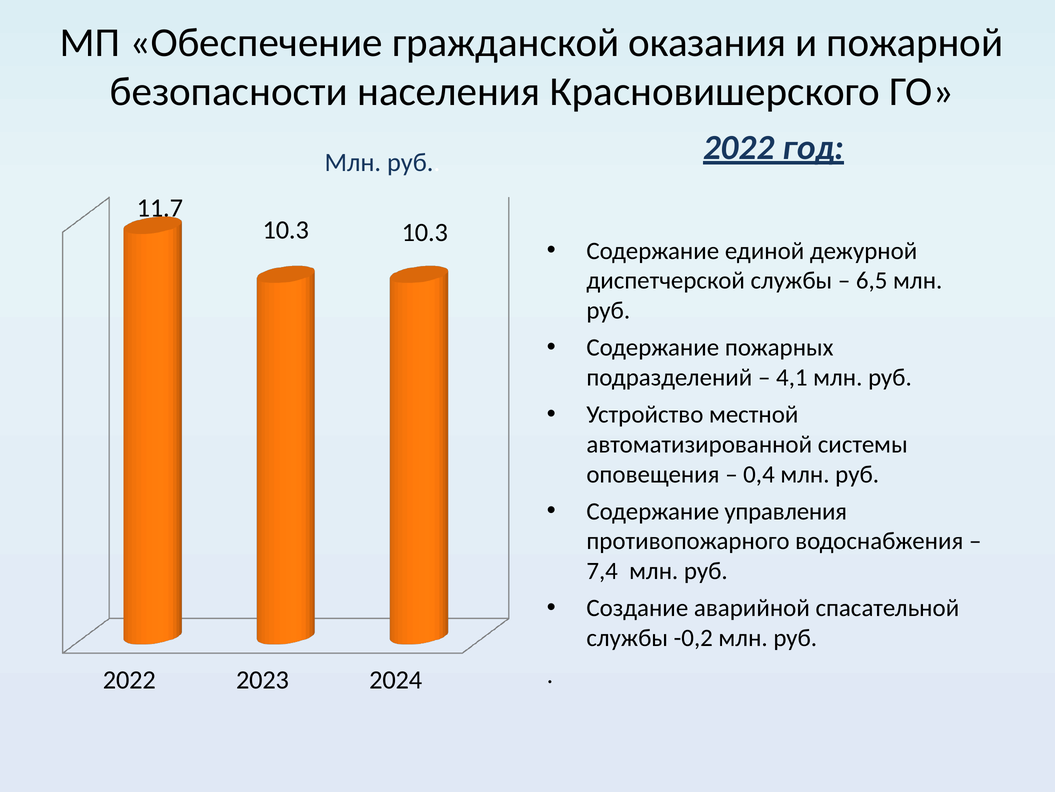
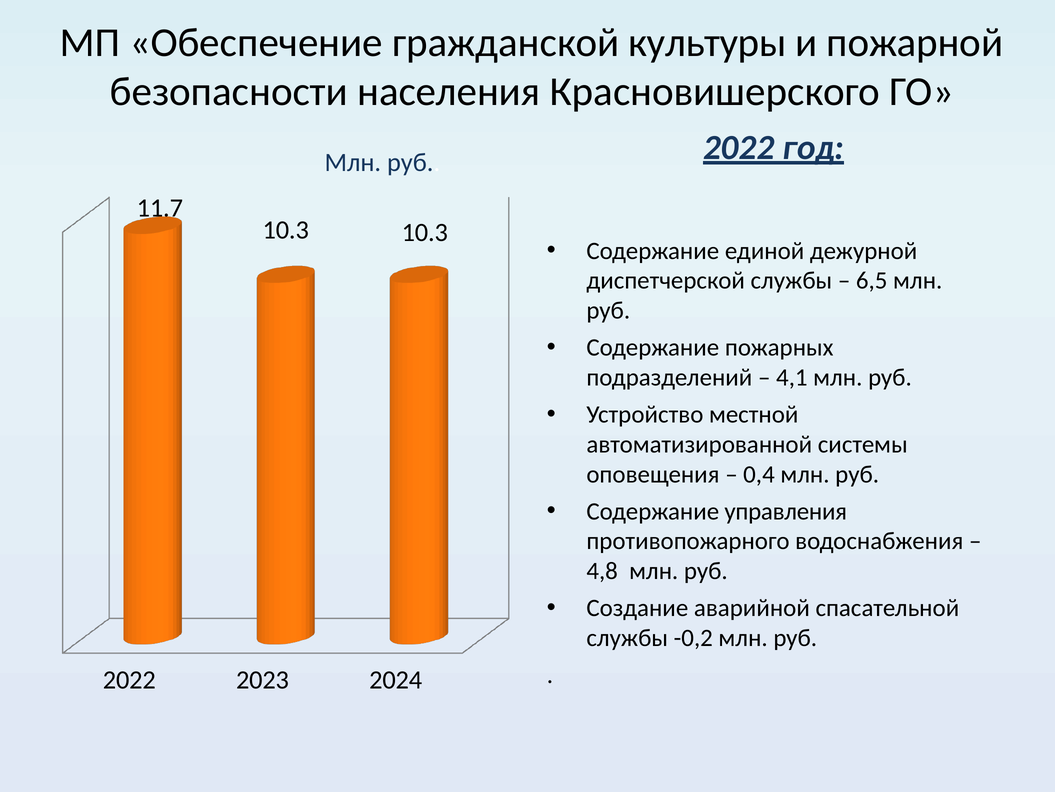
оказания: оказания -> культуры (707, 42)
7,4: 7,4 -> 4,8 (602, 571)
